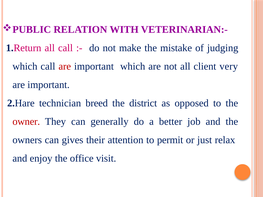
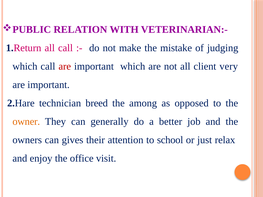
district: district -> among (143, 103)
owner colour: red -> orange (26, 122)
permit: permit -> school (170, 140)
